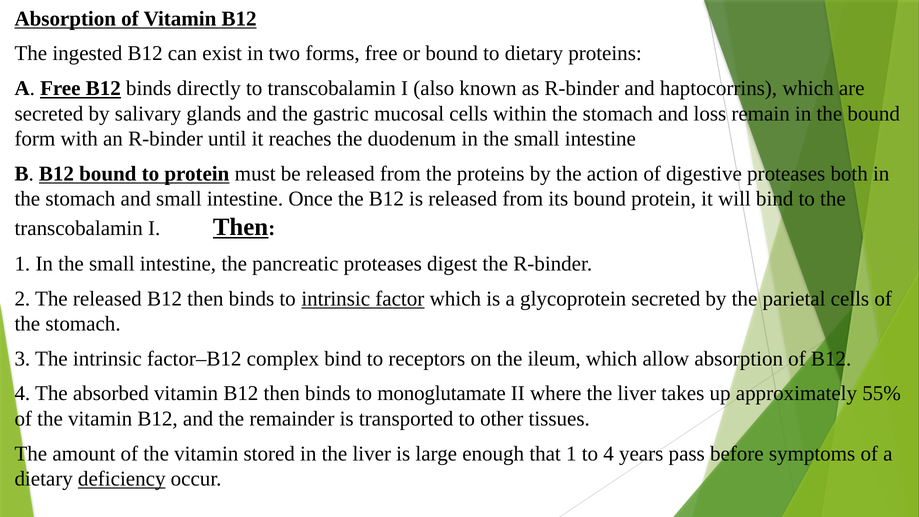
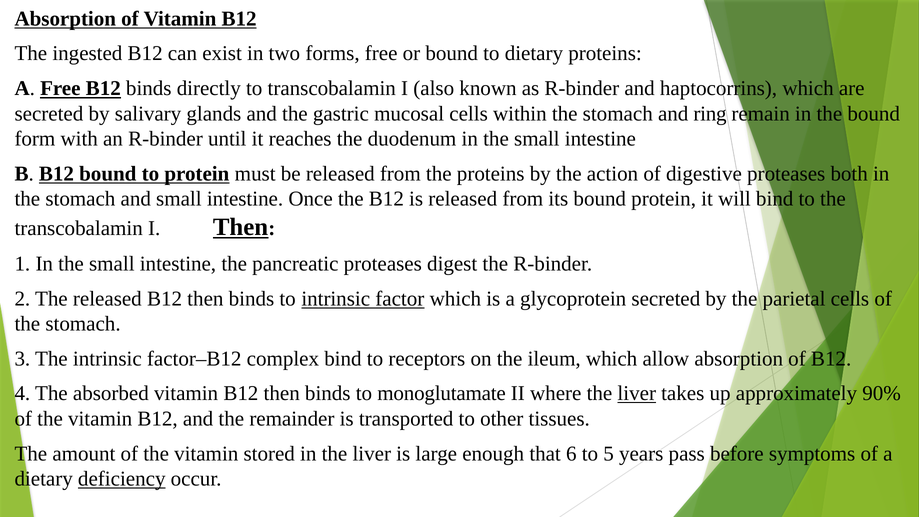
loss: loss -> ring (710, 114)
liver underline: none -> present (637, 393)
55%: 55% -> 90% (882, 393)
that 1: 1 -> 6 (571, 454)
to 4: 4 -> 5 (609, 454)
